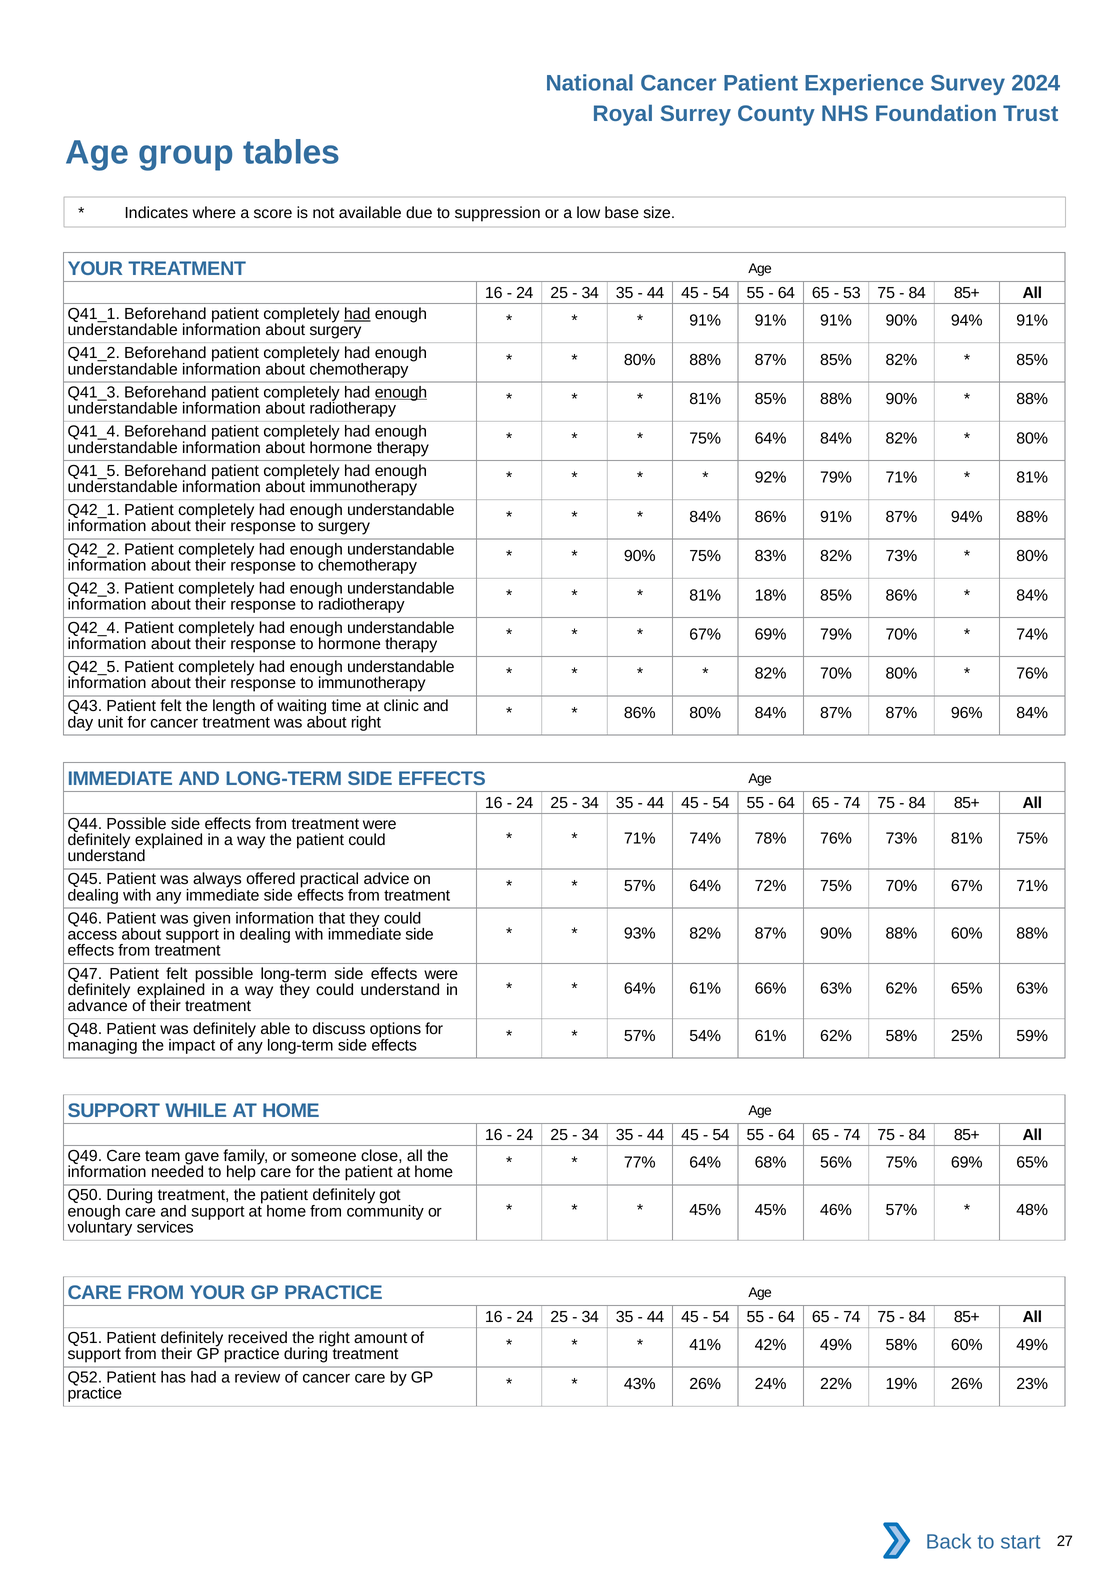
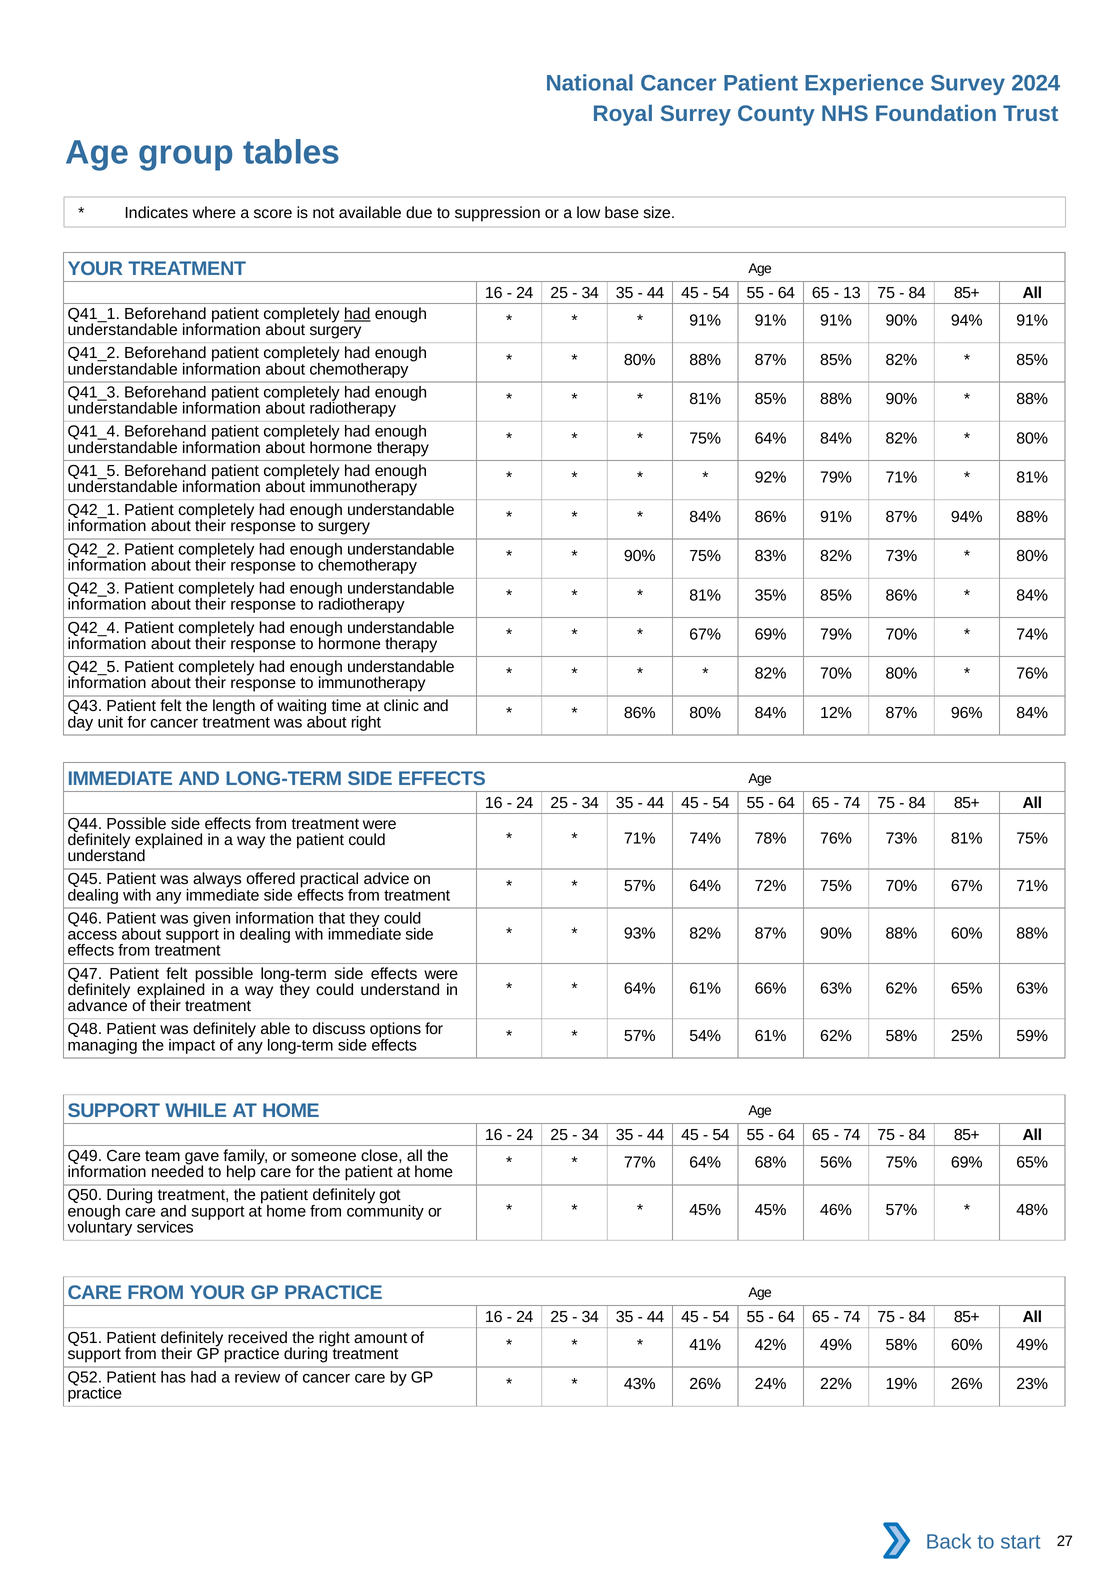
53: 53 -> 13 (852, 293)
enough underline: present -> none (401, 392)
18%: 18% -> 35% (771, 595)
84% 87%: 87% -> 12% (836, 713)
